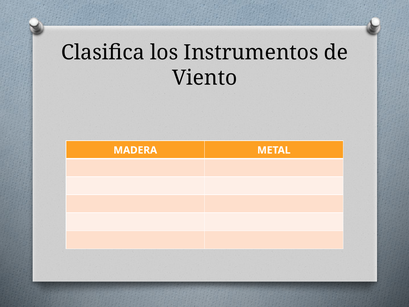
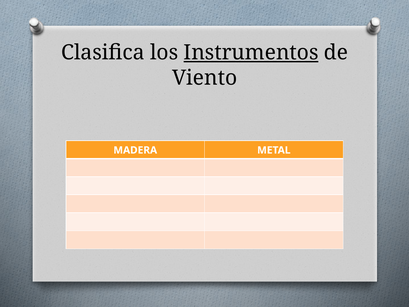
Instrumentos underline: none -> present (251, 53)
